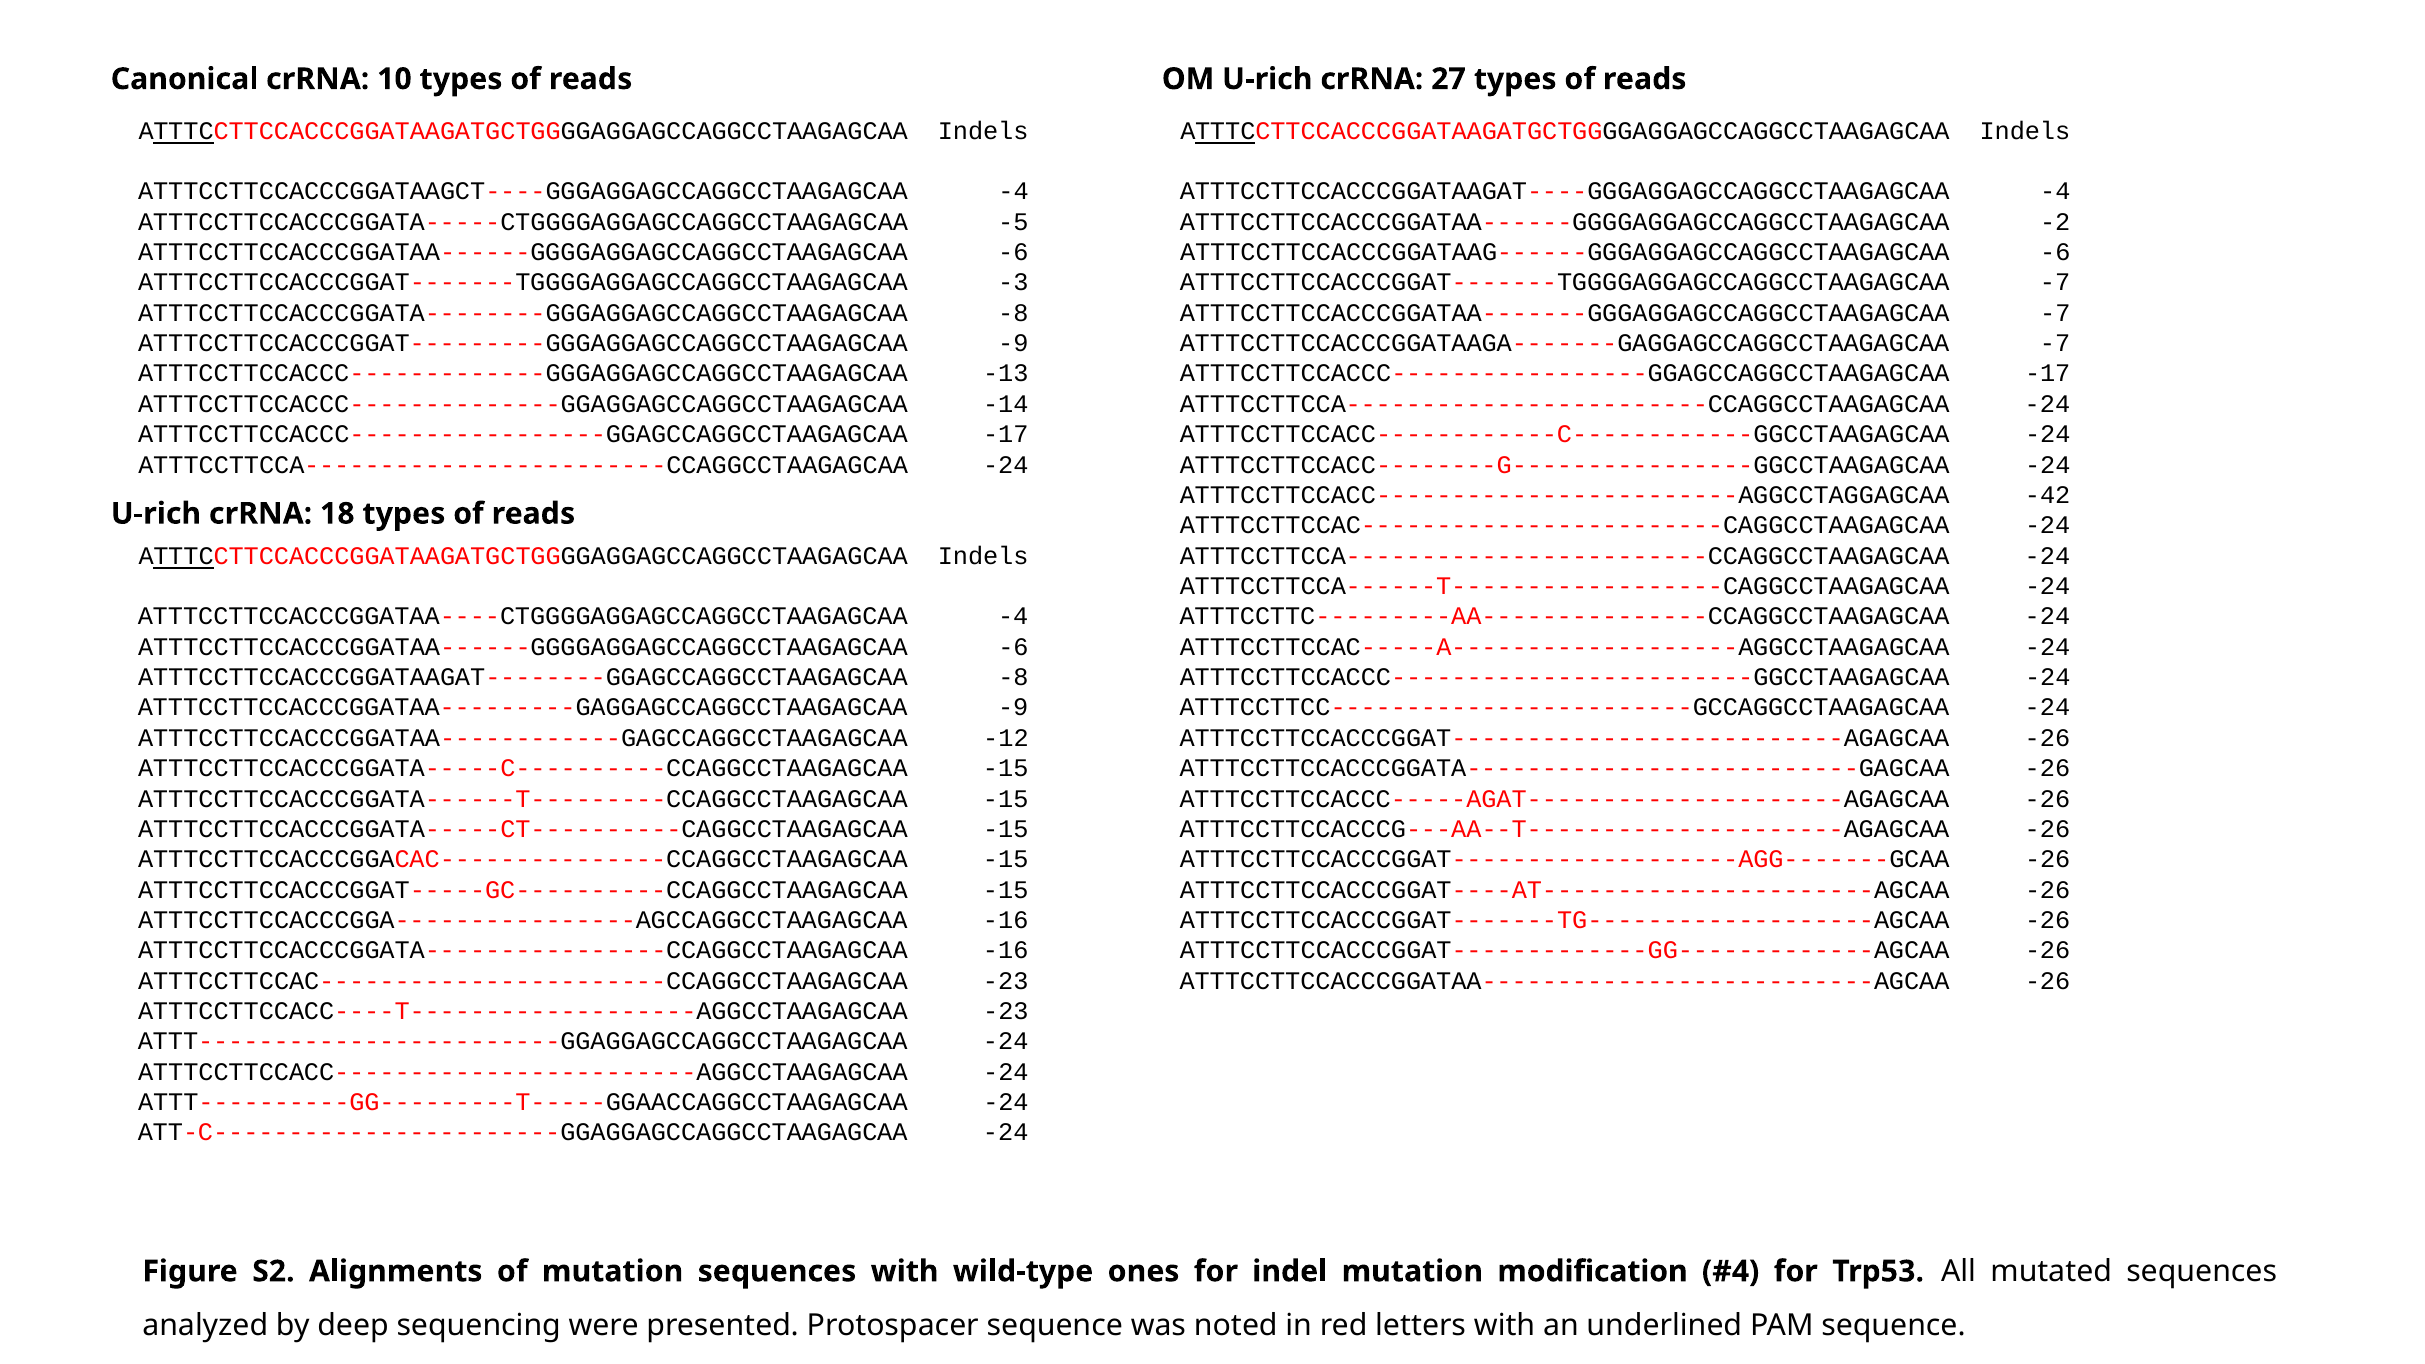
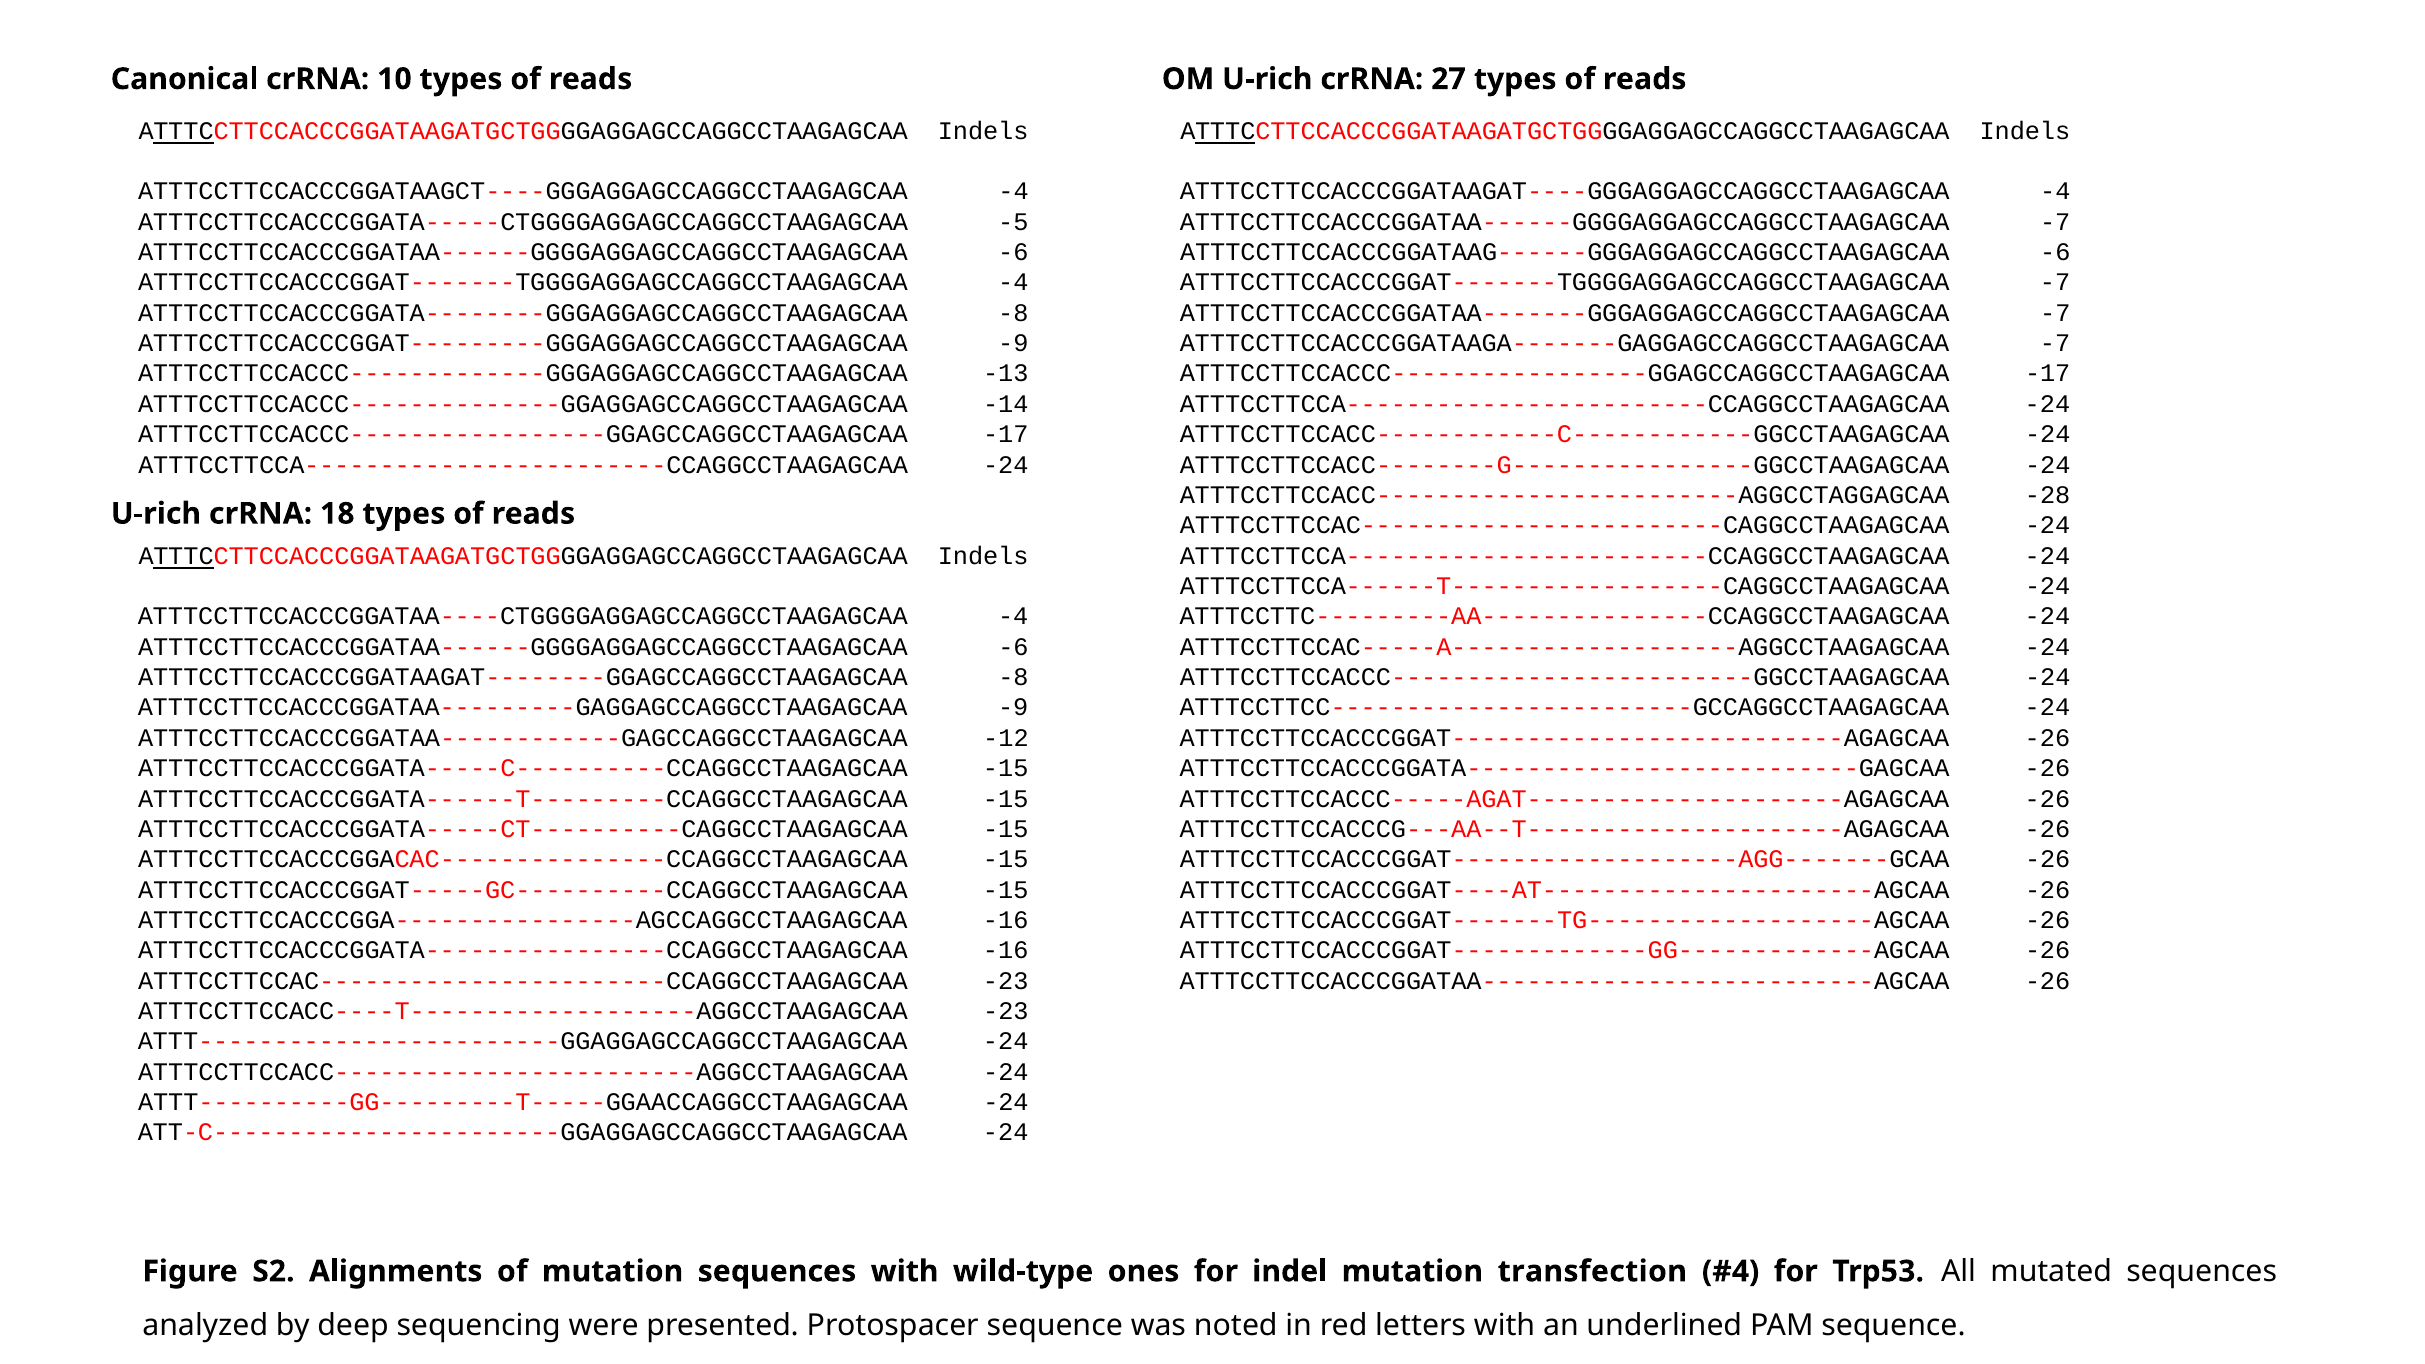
ATTTCCTTCCACCCGGATAA------GGGGAGGAGCCAGGCCTAAGAGCAA -2: -2 -> -7 (2055, 222)
ATTTCCTTCCACCCGGAT-------TGGGGAGGAGCCAGGCCTAAGAGCAA -3: -3 -> -4 (1013, 283)
-42: -42 -> -28 (2048, 495)
modification: modification -> transfection (1592, 1271)
